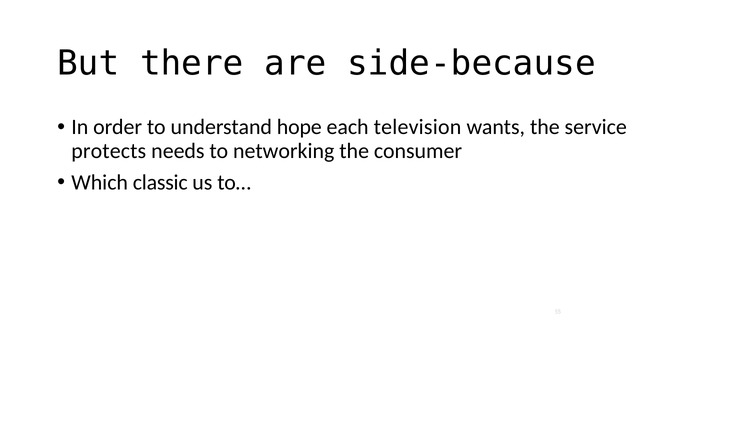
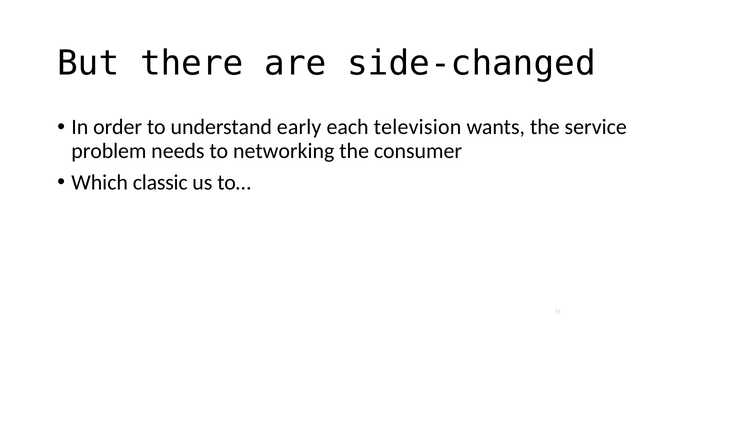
side-because: side-because -> side-changed (472, 63)
hope: hope -> early (299, 127)
protects: protects -> problem (109, 151)
